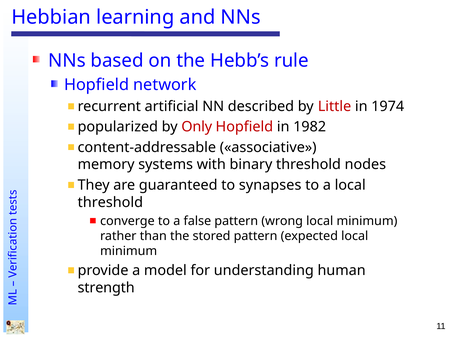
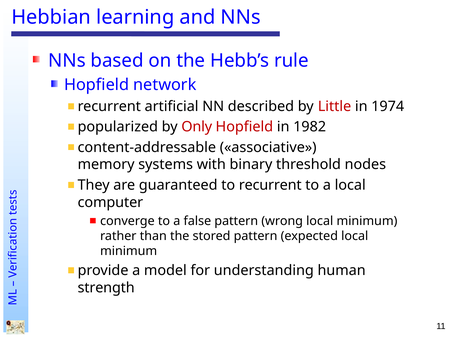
to synapses: synapses -> recurrent (270, 185)
threshold: threshold -> computer (110, 202)
